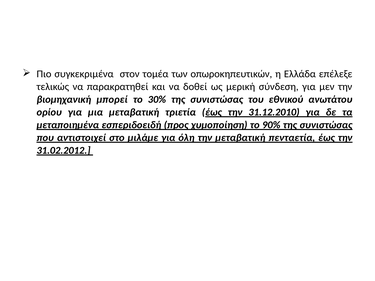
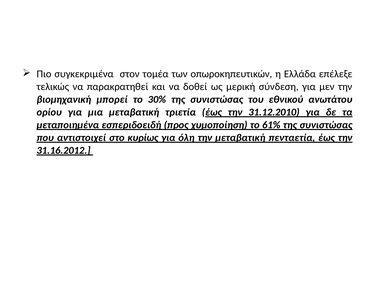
90%: 90% -> 61% (271, 125)
μιλάμε: μιλάμε -> κυρίως (143, 138)
31.02.2012: 31.02.2012 -> 31.16.2012 (64, 151)
